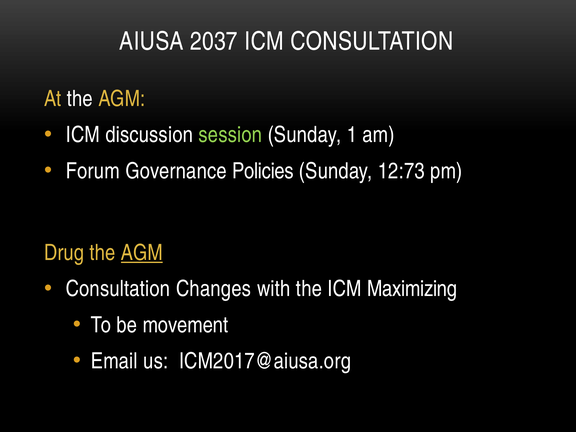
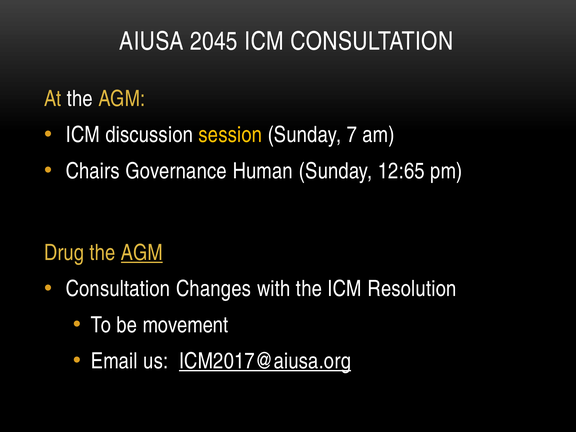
2037: 2037 -> 2045 (214, 41)
session colour: light green -> yellow (230, 135)
1: 1 -> 7 (352, 135)
Forum: Forum -> Chairs (93, 171)
Policies: Policies -> Human (263, 171)
12:73: 12:73 -> 12:65 (401, 171)
Maximizing: Maximizing -> Resolution (412, 289)
ICM2017@aiusa.org underline: none -> present (265, 361)
